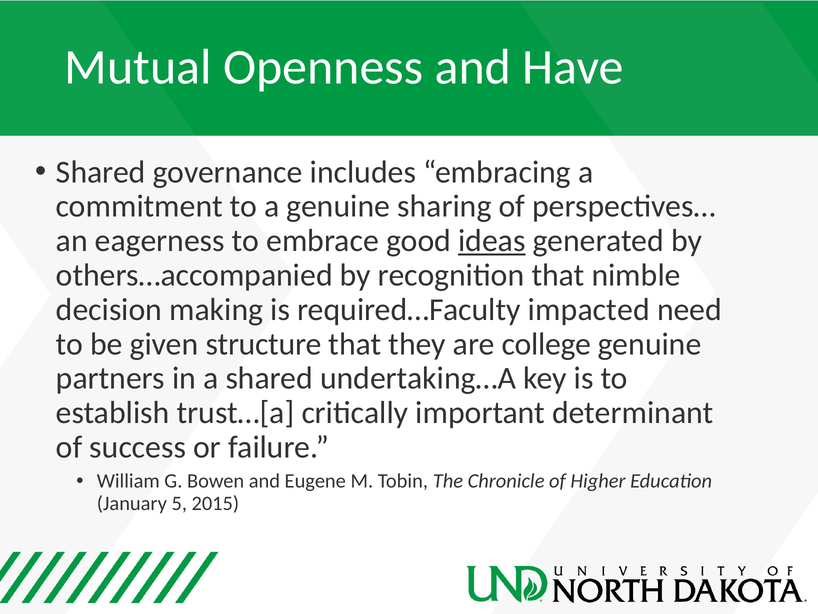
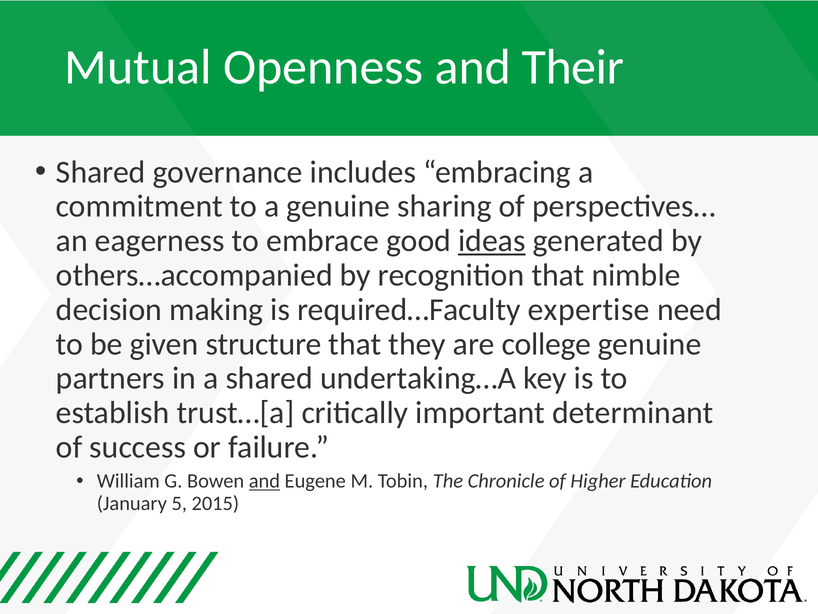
Have: Have -> Their (573, 67)
impacted: impacted -> expertise (589, 309)
and underline: none -> present (264, 481)
